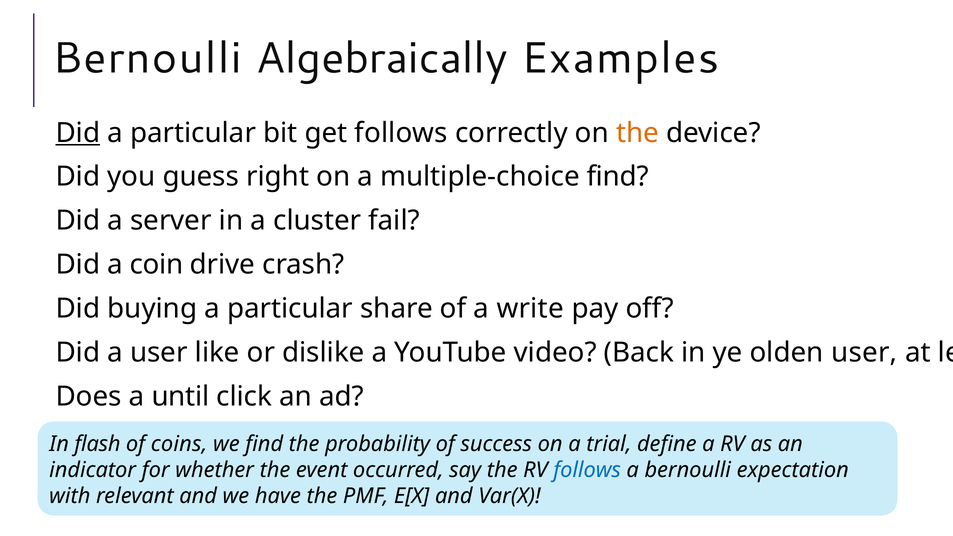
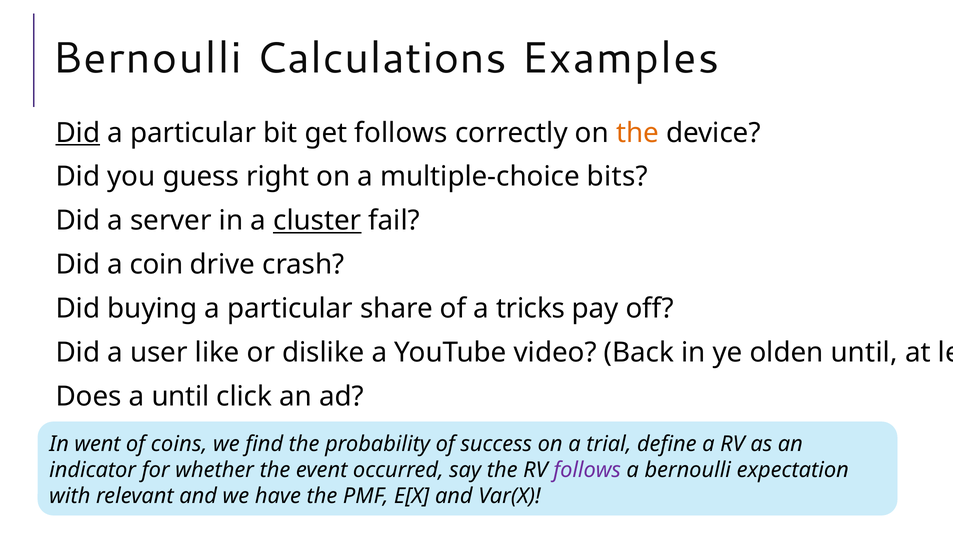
Algebraically: Algebraically -> Calculations (381, 58)
multiple-choice find: find -> bits (617, 177)
cluster underline: none -> present (317, 221)
write: write -> tricks (530, 309)
olden user: user -> until (864, 352)
flash: flash -> went (97, 444)
follows colour: blue -> purple (587, 470)
